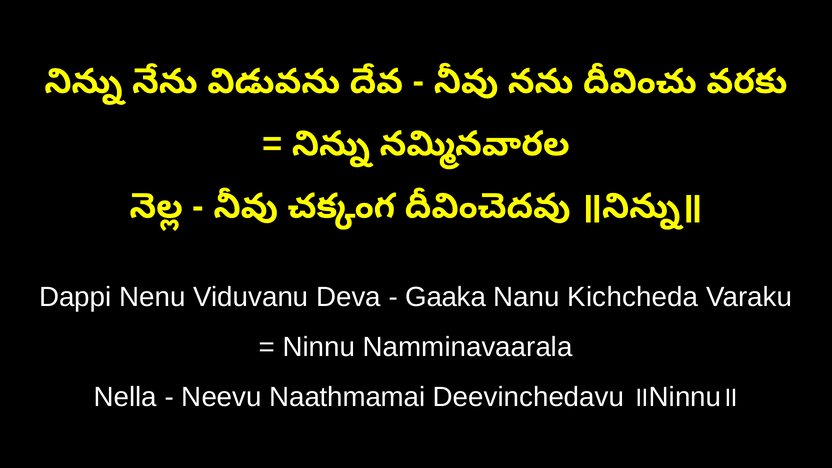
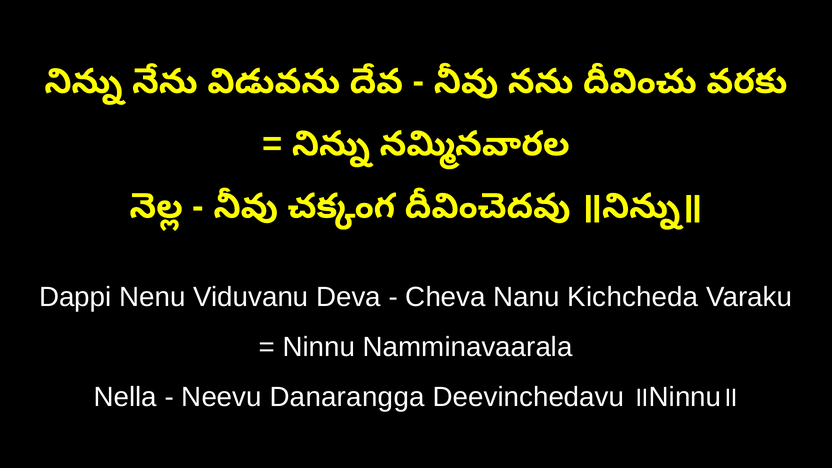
Gaaka: Gaaka -> Cheva (446, 297)
Naathmamai: Naathmamai -> Danarangga (347, 397)
